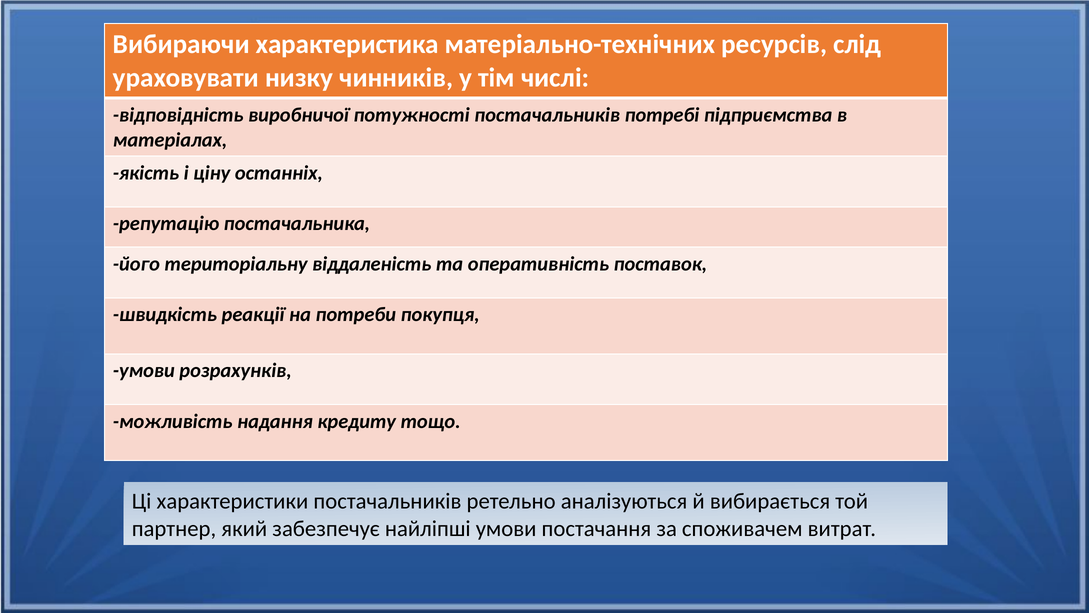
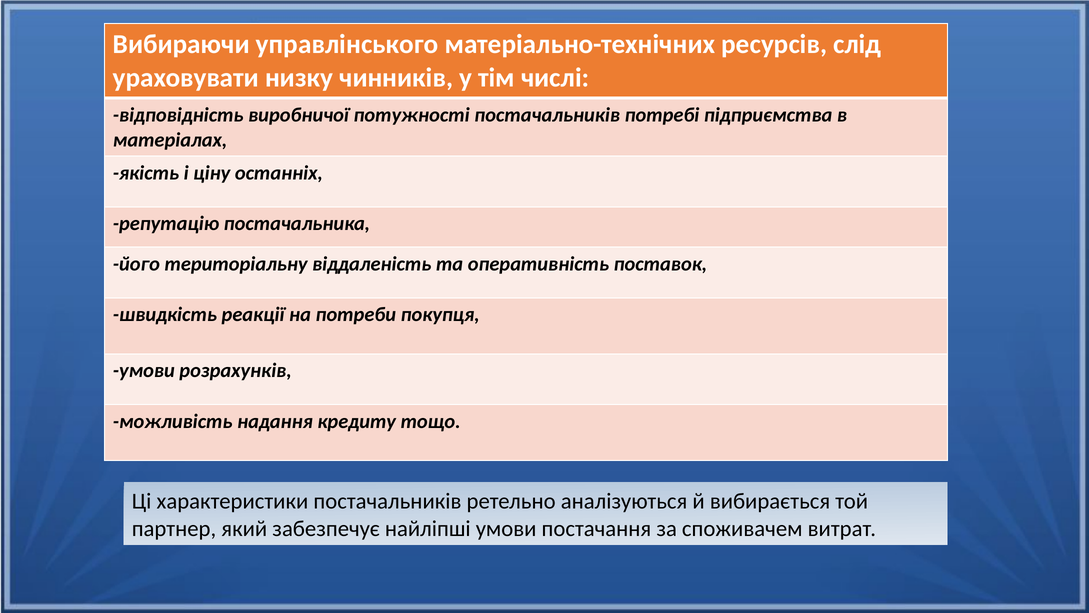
характеристика: характеристика -> управлінського (347, 44)
